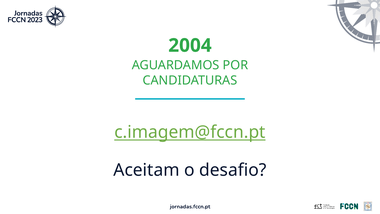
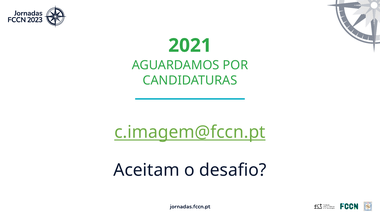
2004: 2004 -> 2021 (190, 45)
